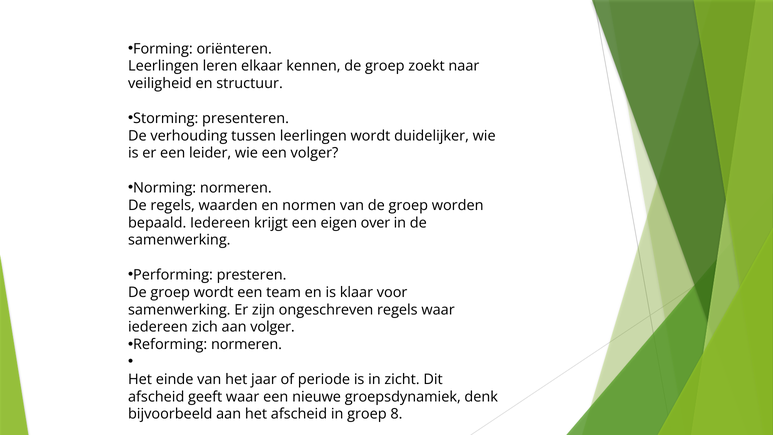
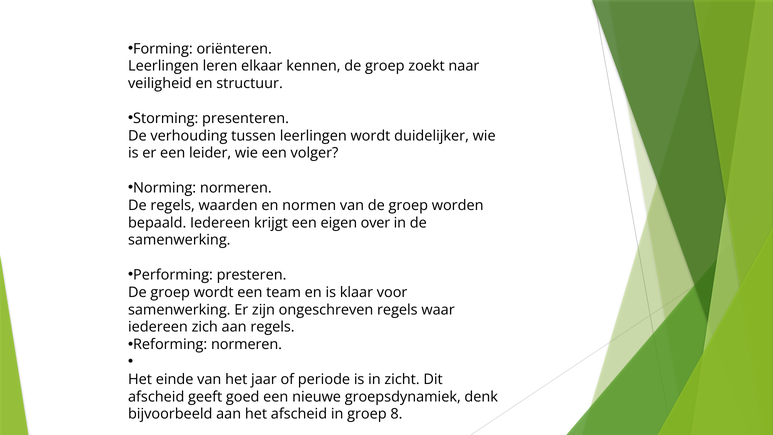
aan volger: volger -> regels (273, 327)
geeft waar: waar -> goed (243, 397)
